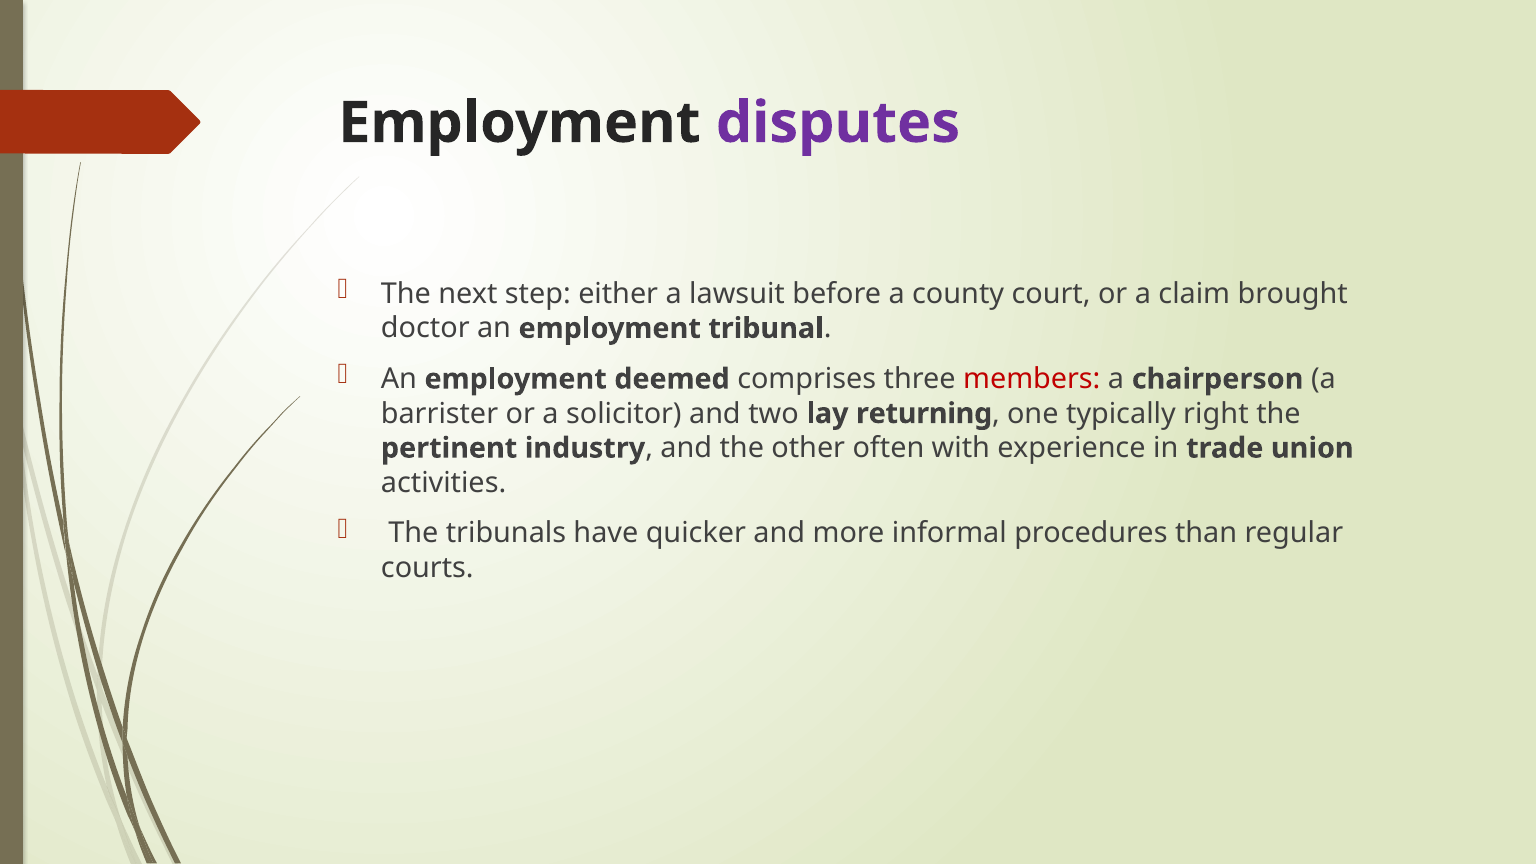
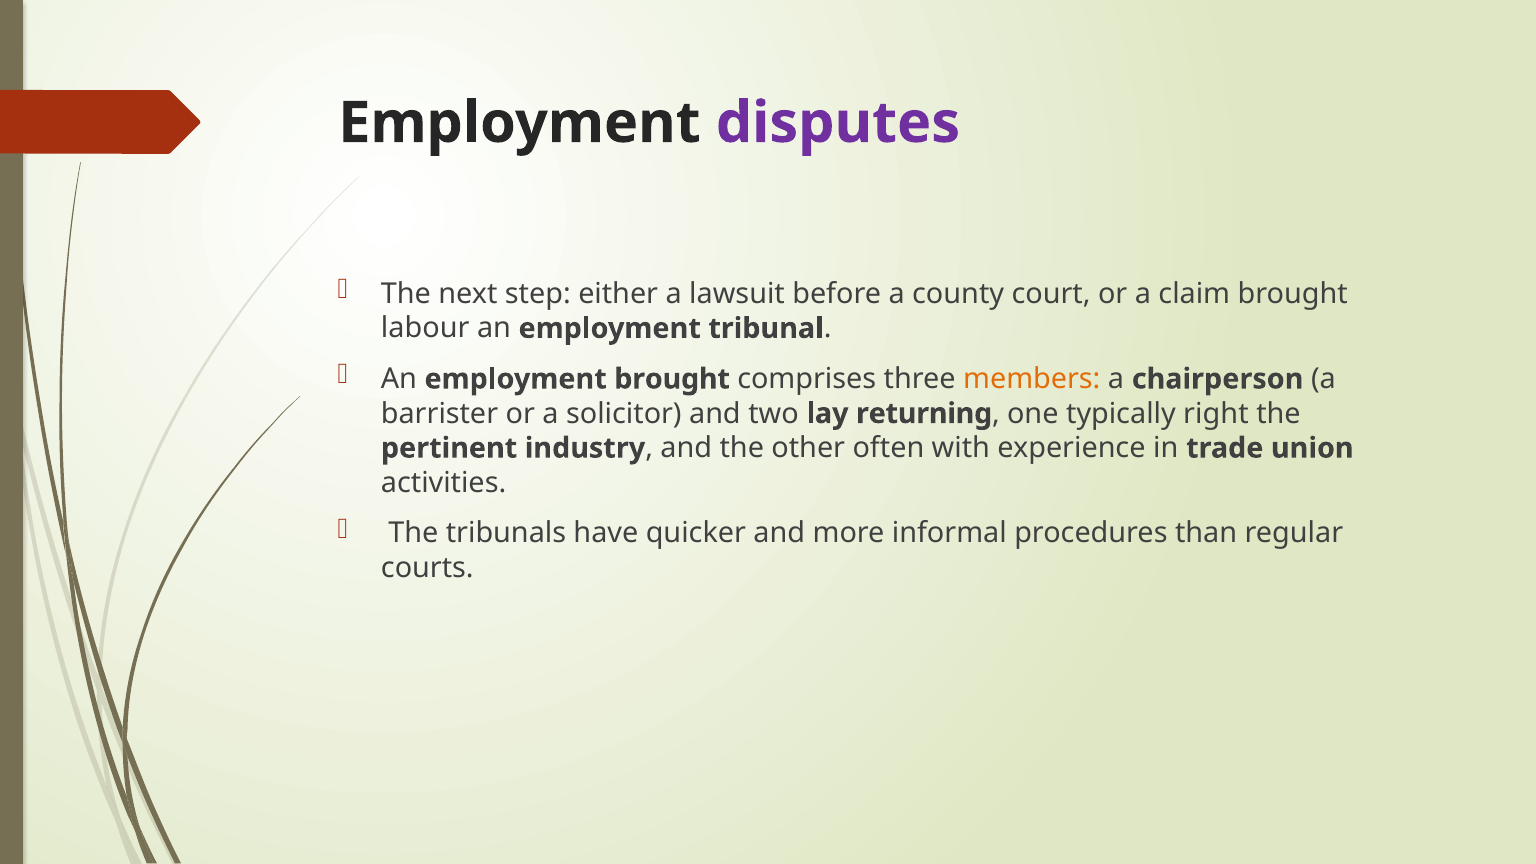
doctor: doctor -> labour (425, 328)
employment deemed: deemed -> brought (672, 379)
members colour: red -> orange (1032, 379)
